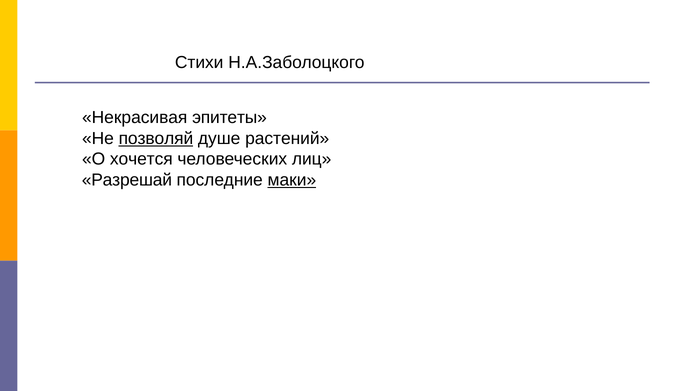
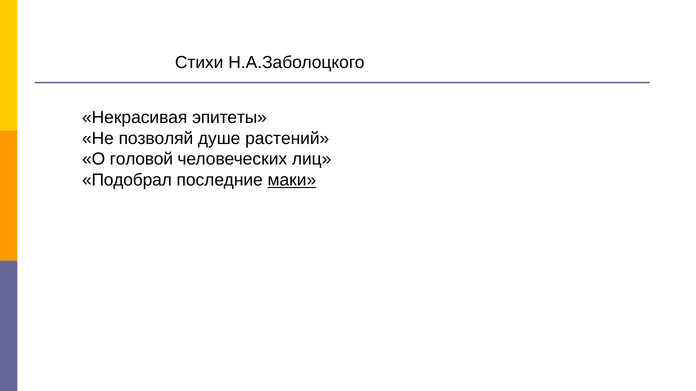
позволяй underline: present -> none (156, 139)
хочется: хочется -> головой (141, 159)
Разрешай: Разрешай -> Подобрал (127, 180)
